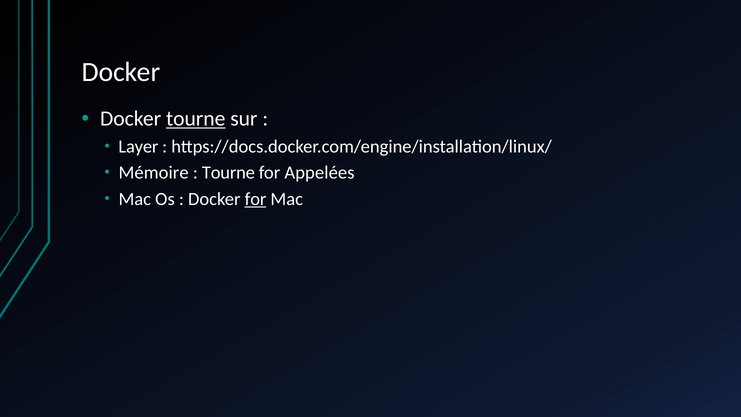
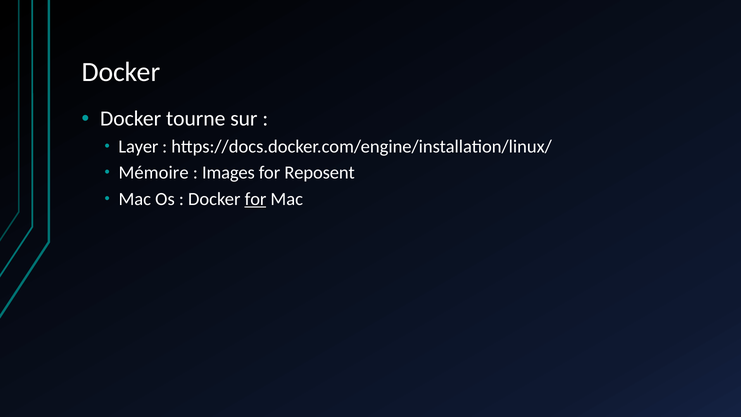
tourne underline: present -> none (196, 119)
Tourne: Tourne -> Images (228, 173)
Appelées: Appelées -> Reposent (320, 173)
